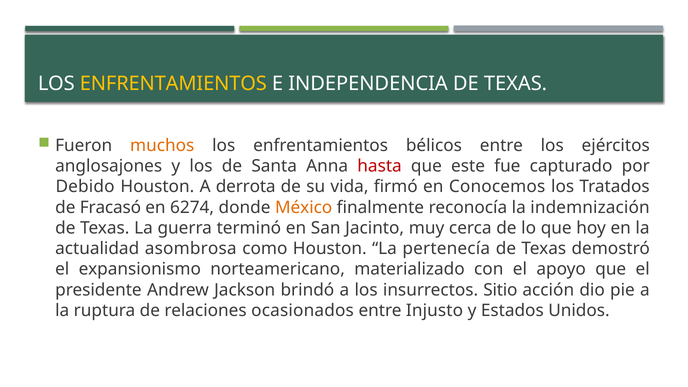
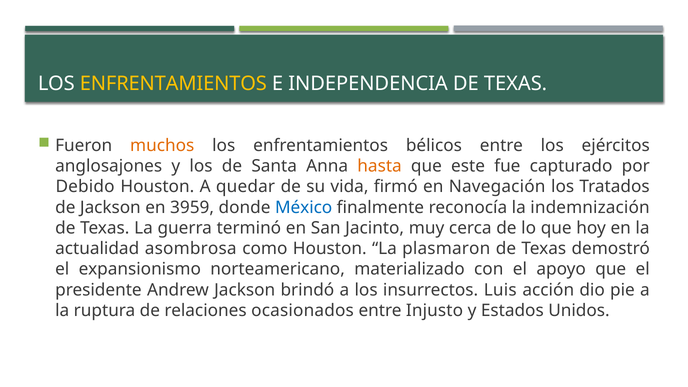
hasta colour: red -> orange (380, 166)
derrota: derrota -> quedar (246, 187)
Conocemos: Conocemos -> Navegación (497, 187)
de Fracasó: Fracasó -> Jackson (110, 207)
6274: 6274 -> 3959 (192, 207)
México colour: orange -> blue (304, 207)
pertenecía: pertenecía -> plasmaron (446, 249)
Sitio: Sitio -> Luis (500, 290)
